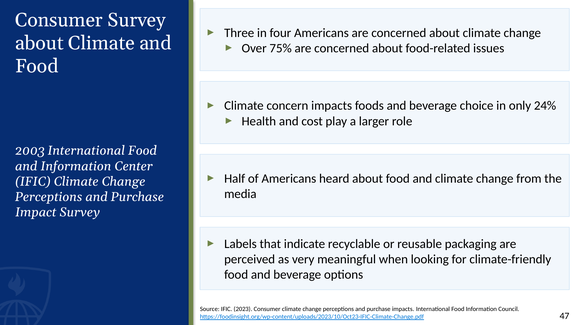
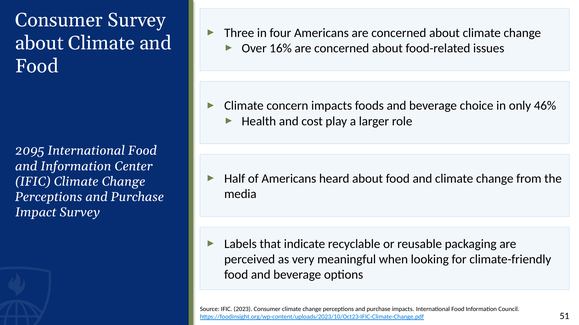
75%: 75% -> 16% (281, 48)
24%: 24% -> 46% (545, 106)
2003: 2003 -> 2095 (30, 151)
47: 47 -> 51 (564, 317)
